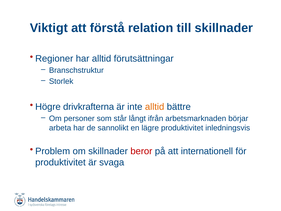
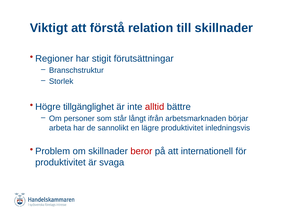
har alltid: alltid -> stigit (102, 59)
drivkrafterna: drivkrafterna -> tillgänglighet (89, 107)
alltid colour: orange -> red (155, 107)
